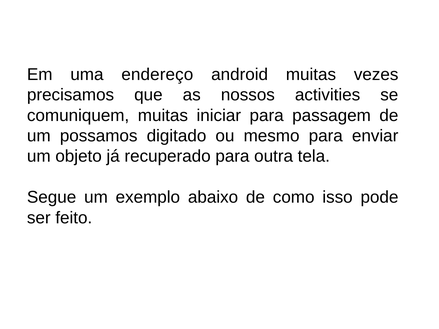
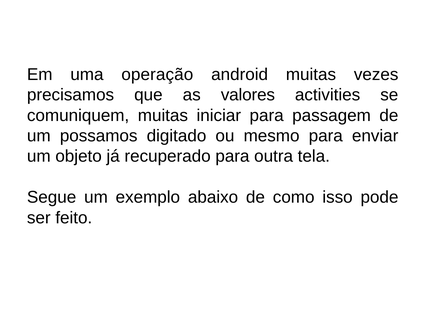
endereço: endereço -> operação (157, 74)
nossos: nossos -> valores (248, 95)
